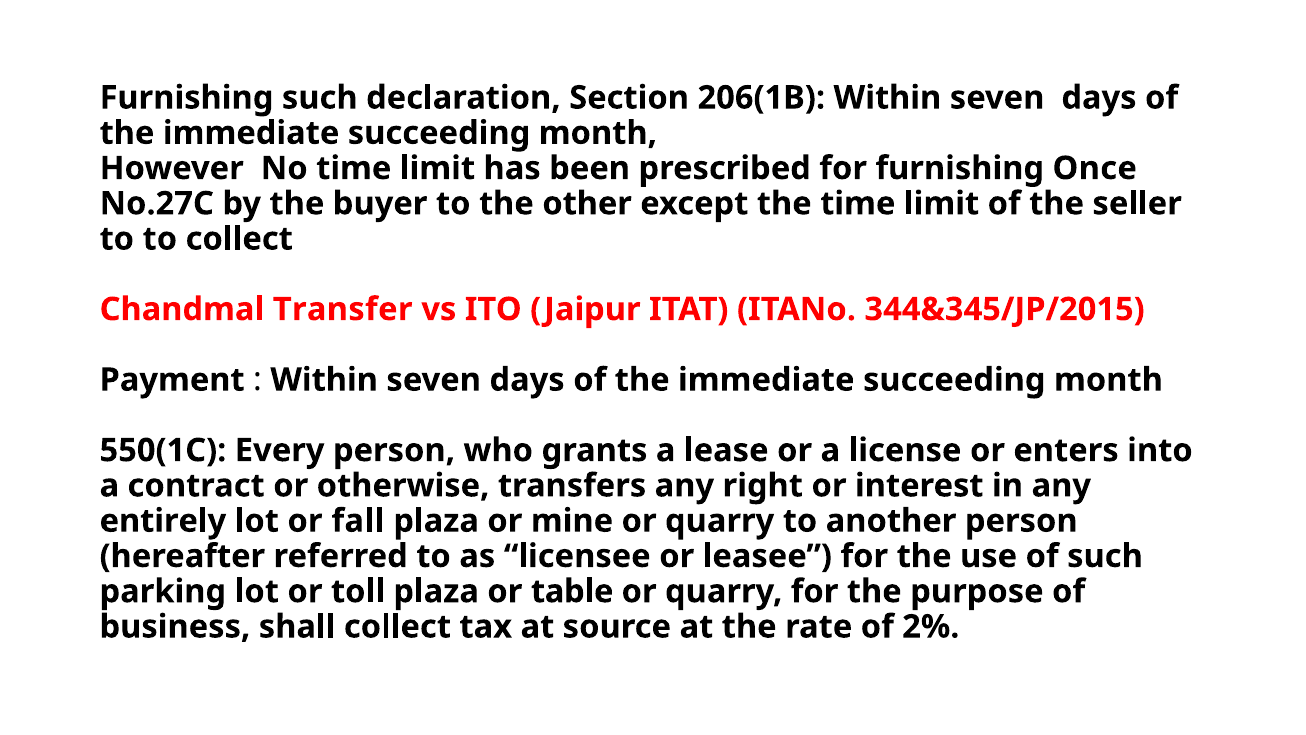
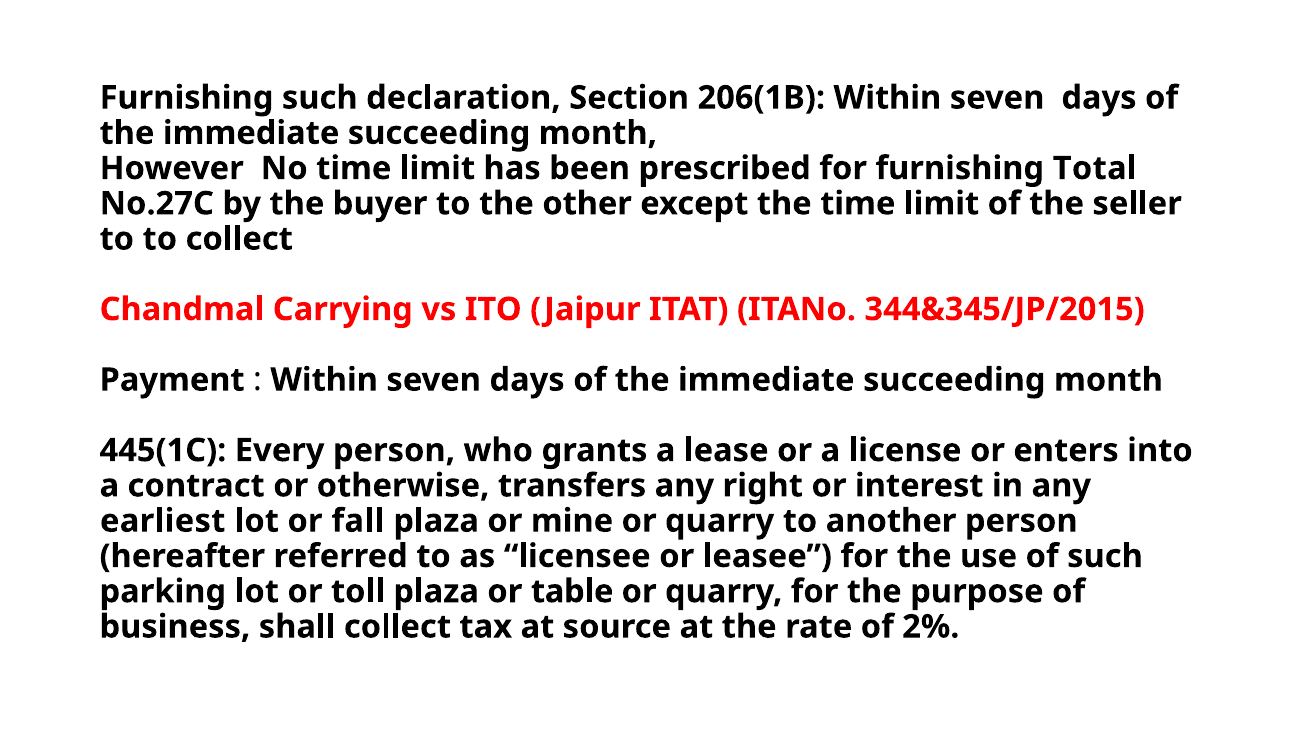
Once: Once -> Total (1095, 168)
Transfer: Transfer -> Carrying (343, 309)
550(1C: 550(1C -> 445(1C (163, 450)
entirely: entirely -> earliest (163, 521)
